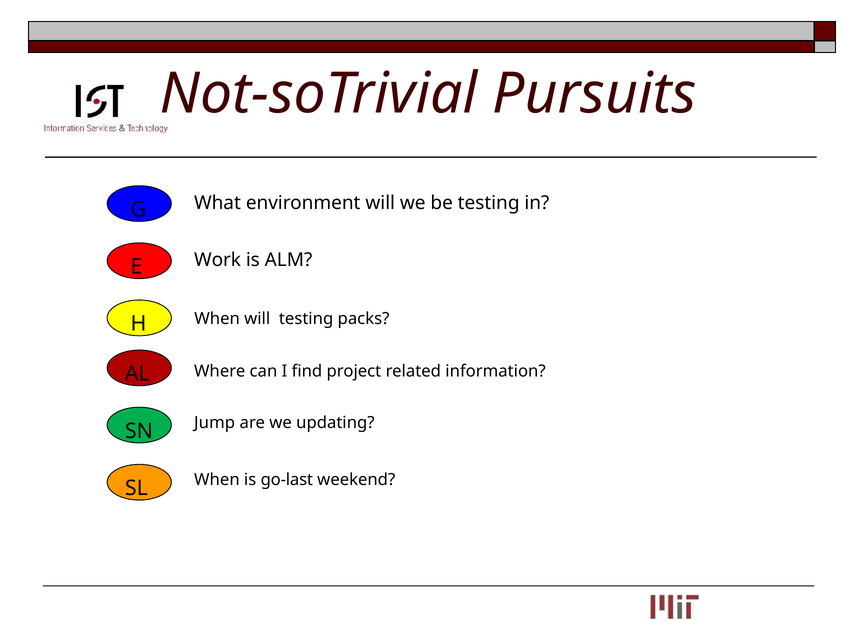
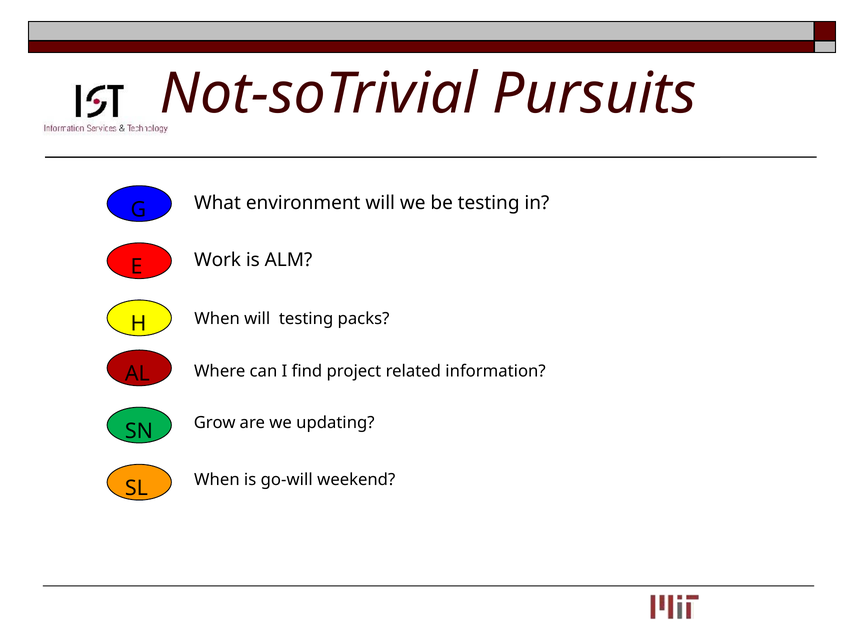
Jump: Jump -> Grow (215, 422)
go-last: go-last -> go-will (287, 480)
